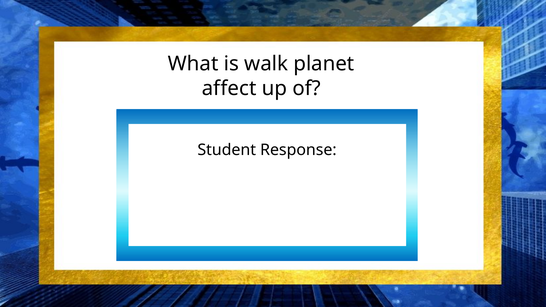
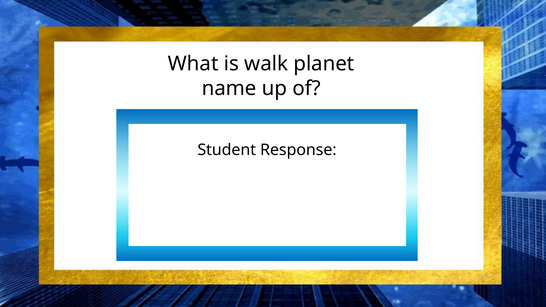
affect: affect -> name (229, 88)
